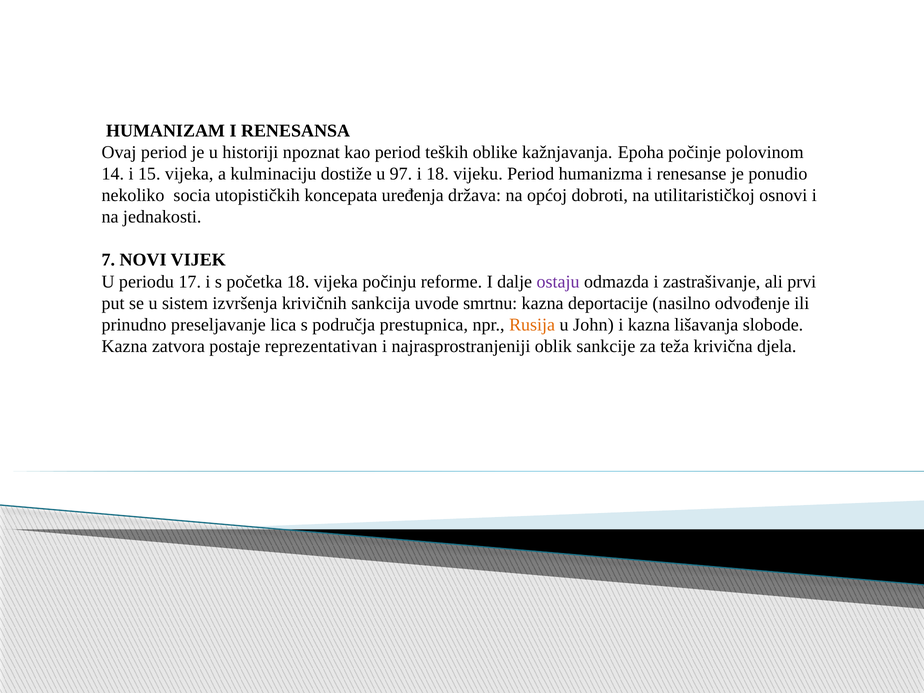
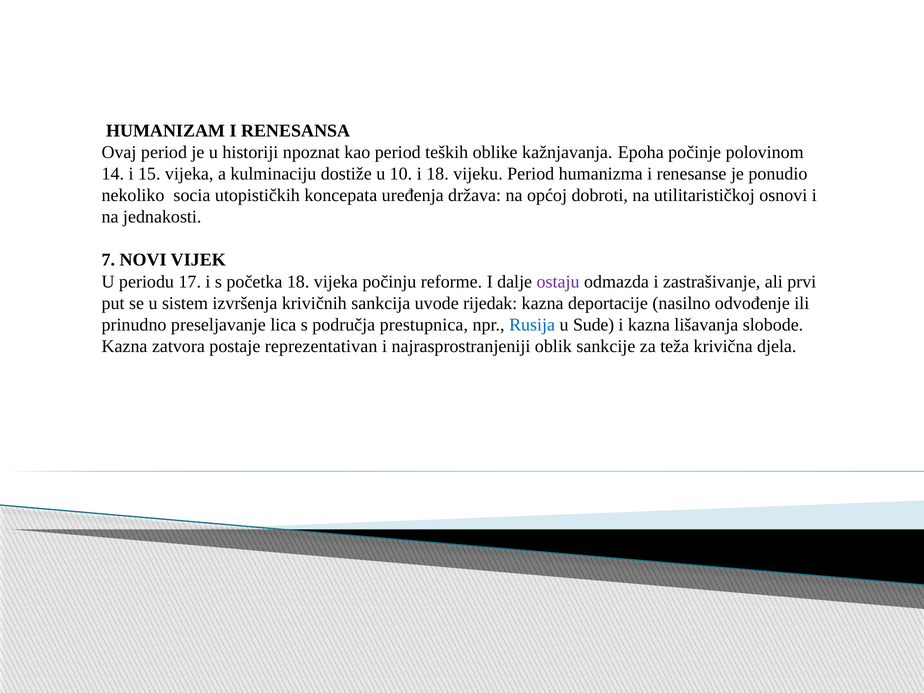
97: 97 -> 10 (401, 174)
smrtnu: smrtnu -> rijedak (490, 303)
Rusija colour: orange -> blue (532, 325)
John: John -> Sude (594, 325)
